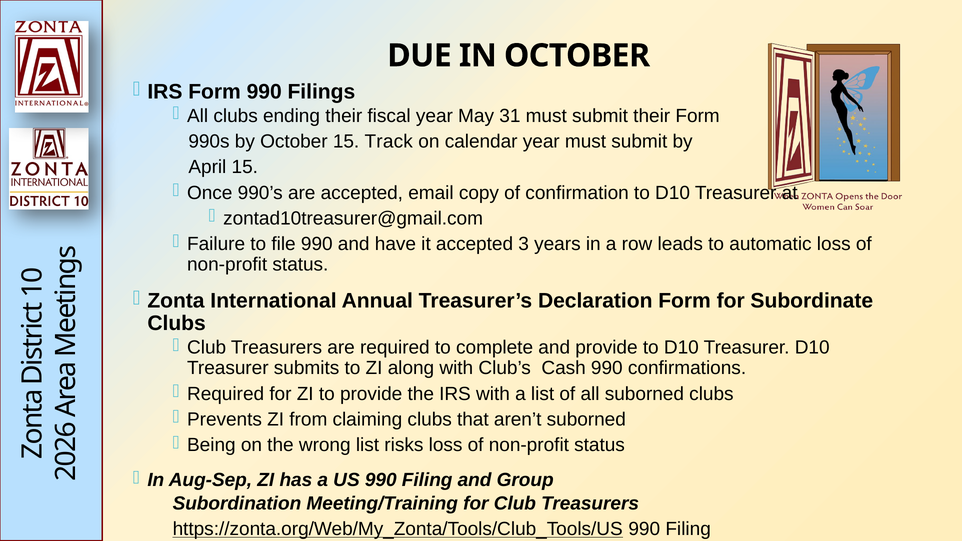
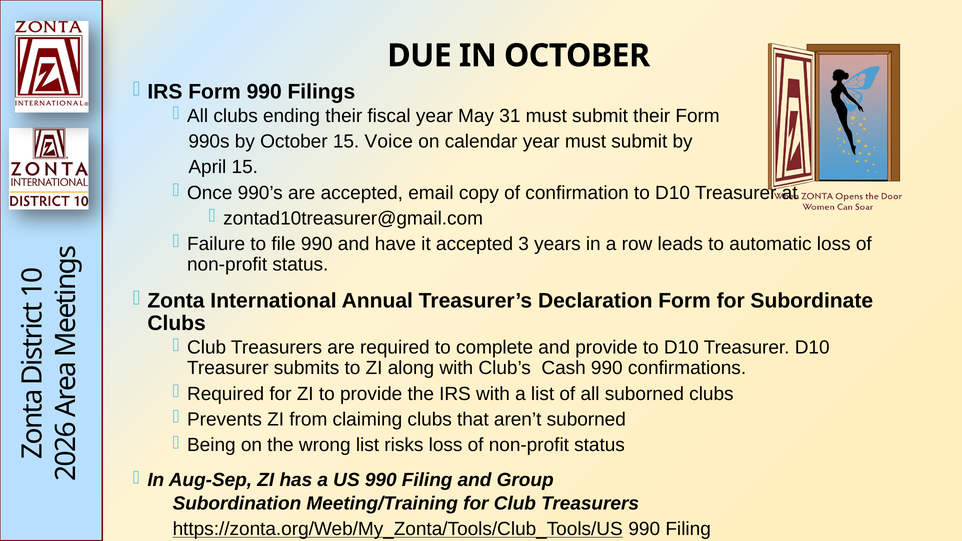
Track: Track -> Voice (389, 142)
